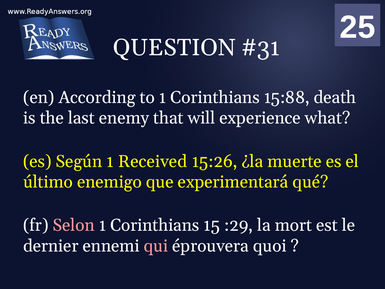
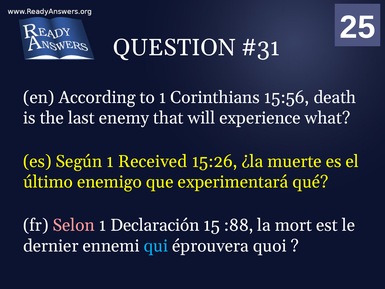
15:88: 15:88 -> 15:56 (287, 97)
Corinthians: Corinthians -> Declaración (155, 225)
:29: :29 -> :88 (239, 225)
qui colour: pink -> light blue (156, 246)
